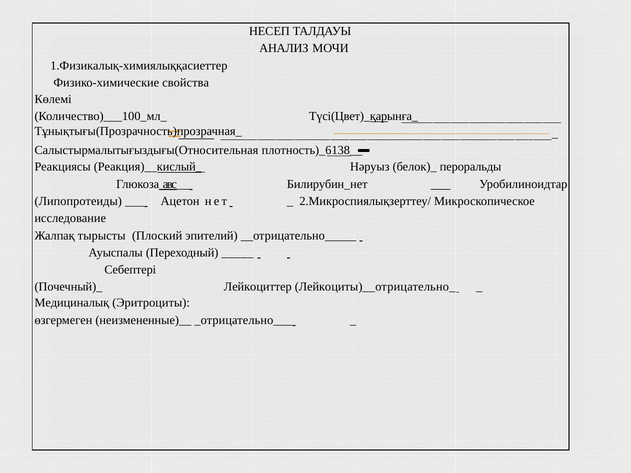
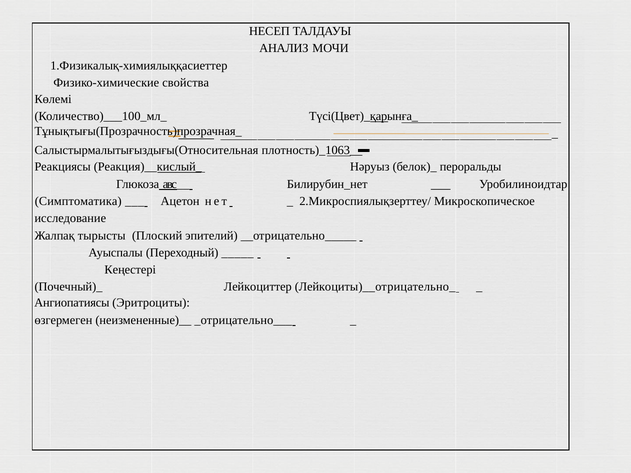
плотность)_6138__: плотность)_6138__ -> плотность)_1063__ (312, 151)
Липопротеиды: Липопротеиды -> Симптоматика (78, 201)
Себептері: Себептері -> Кеңестері (130, 270)
Медициналық: Медициналық -> Ангиопатиясы (72, 303)
